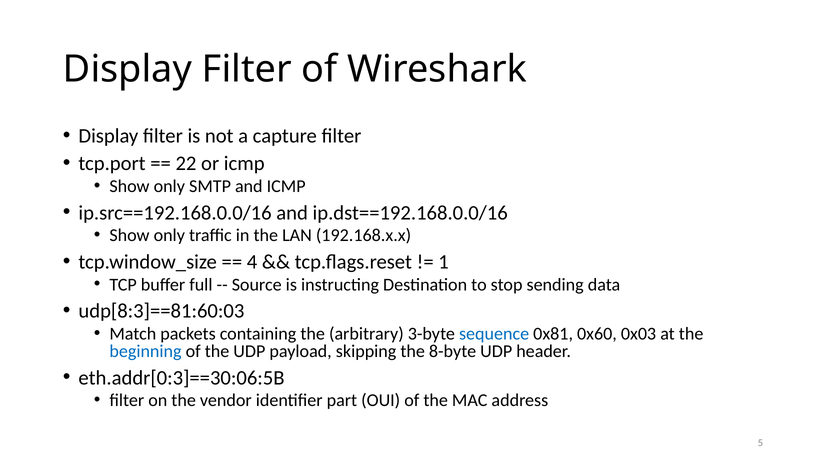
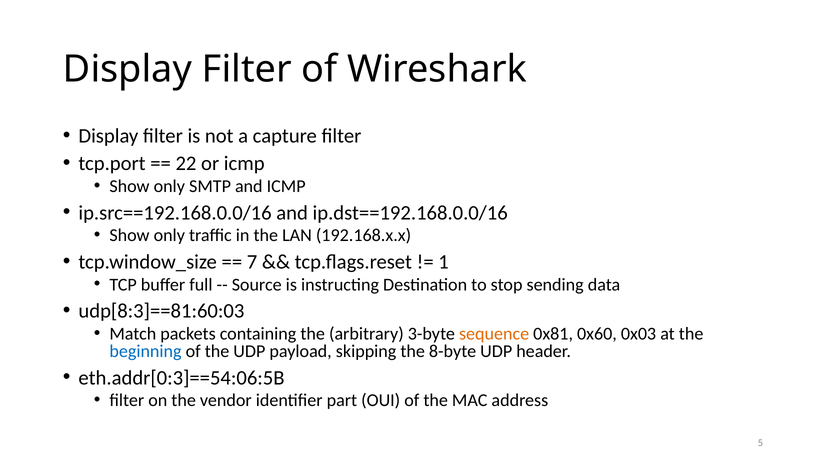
4: 4 -> 7 (252, 262)
sequence colour: blue -> orange (494, 334)
eth.addr[0:3]==30:06:5B: eth.addr[0:3]==30:06:5B -> eth.addr[0:3]==54:06:5B (181, 378)
